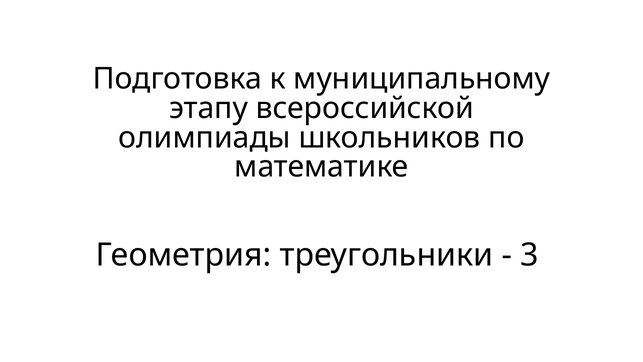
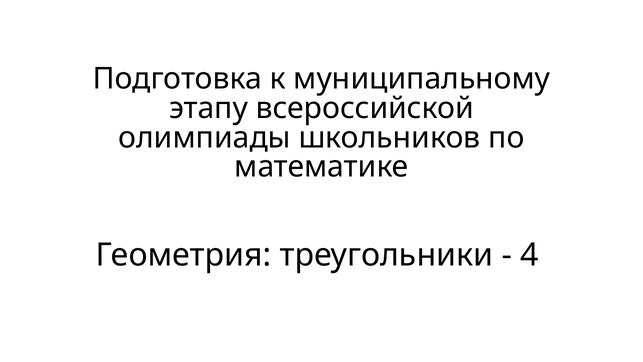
3: 3 -> 4 (529, 255)
